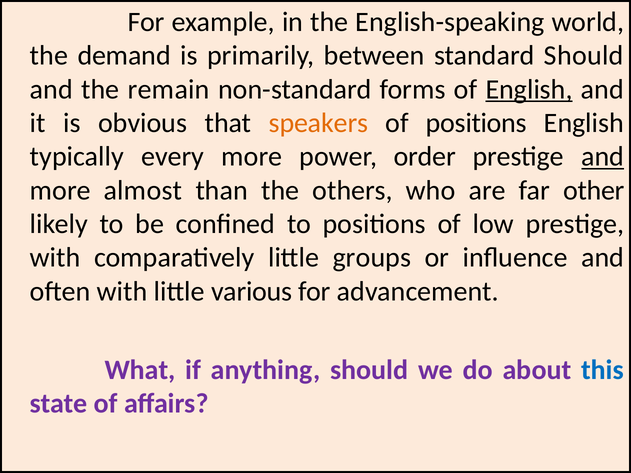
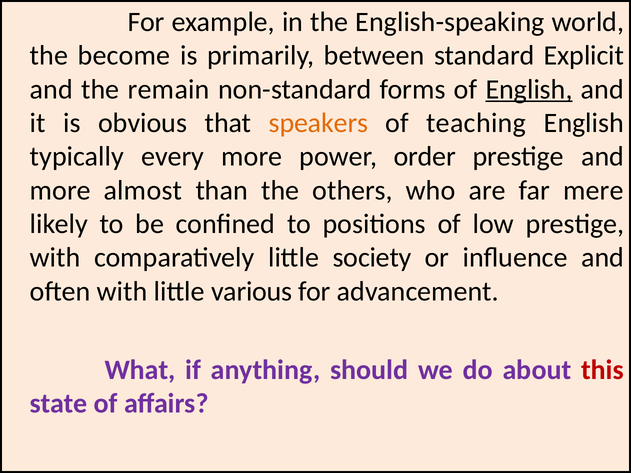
demand: demand -> become (124, 56)
standard Should: Should -> Explicit (584, 56)
of positions: positions -> teaching (476, 123)
and underline: present -> none (603, 157)
other: other -> mere (594, 190)
groups: groups -> society (372, 258)
this colour: blue -> red (603, 370)
